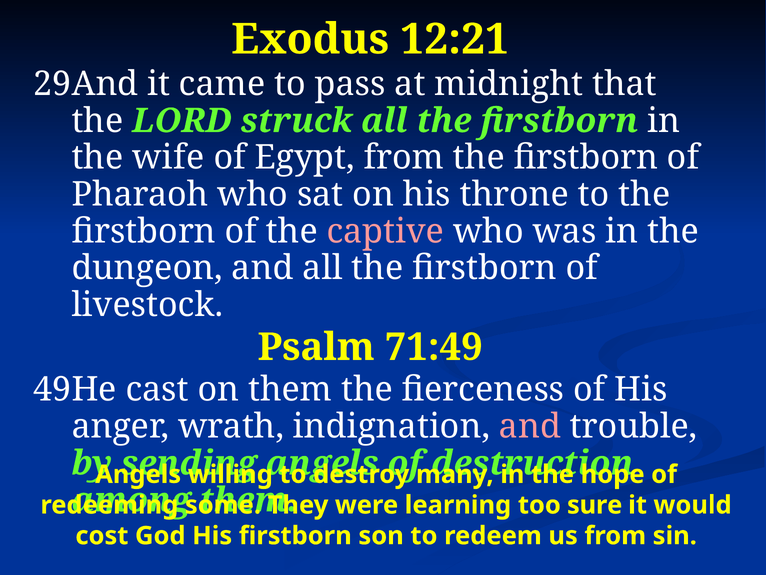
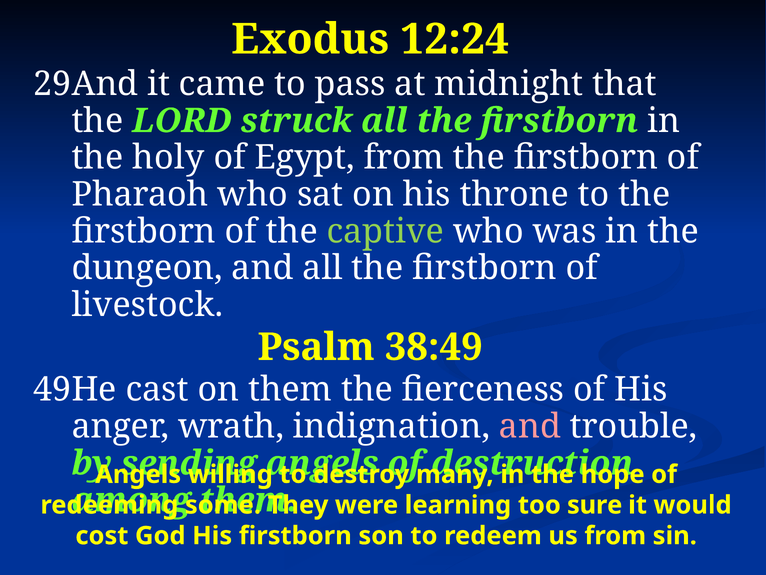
12:21: 12:21 -> 12:24 (455, 39)
wife: wife -> holy (168, 158)
captive colour: pink -> light green (385, 231)
71:49: 71:49 -> 38:49 (434, 347)
